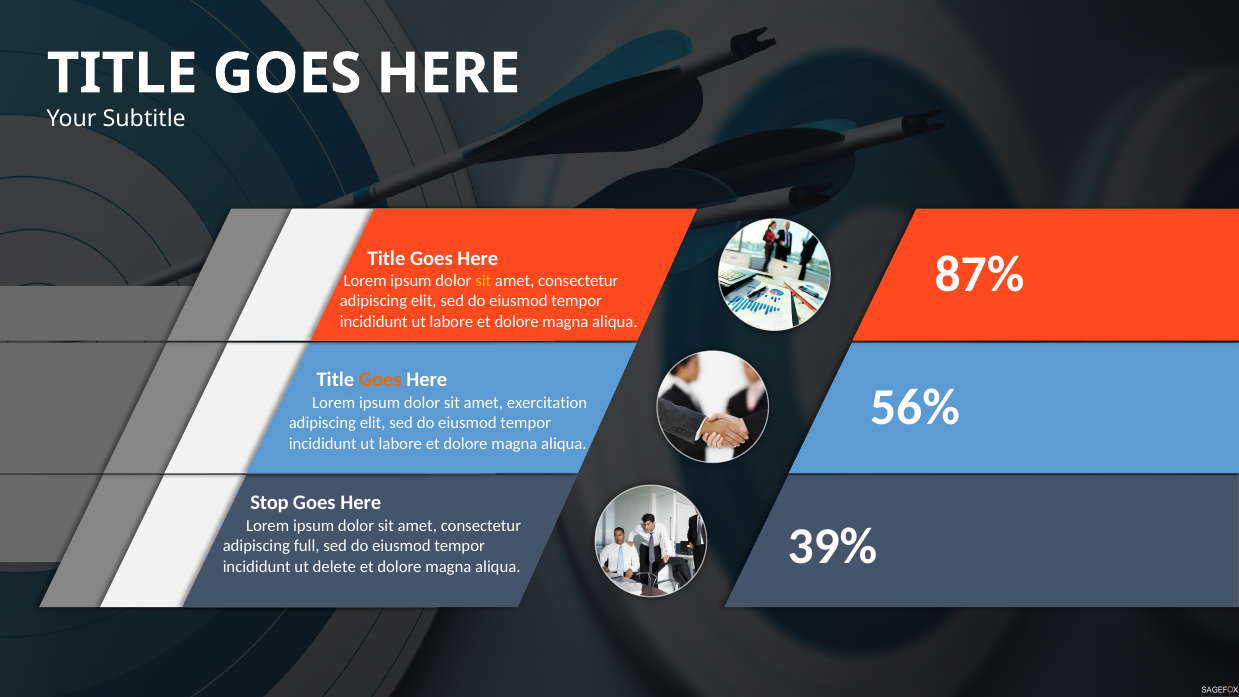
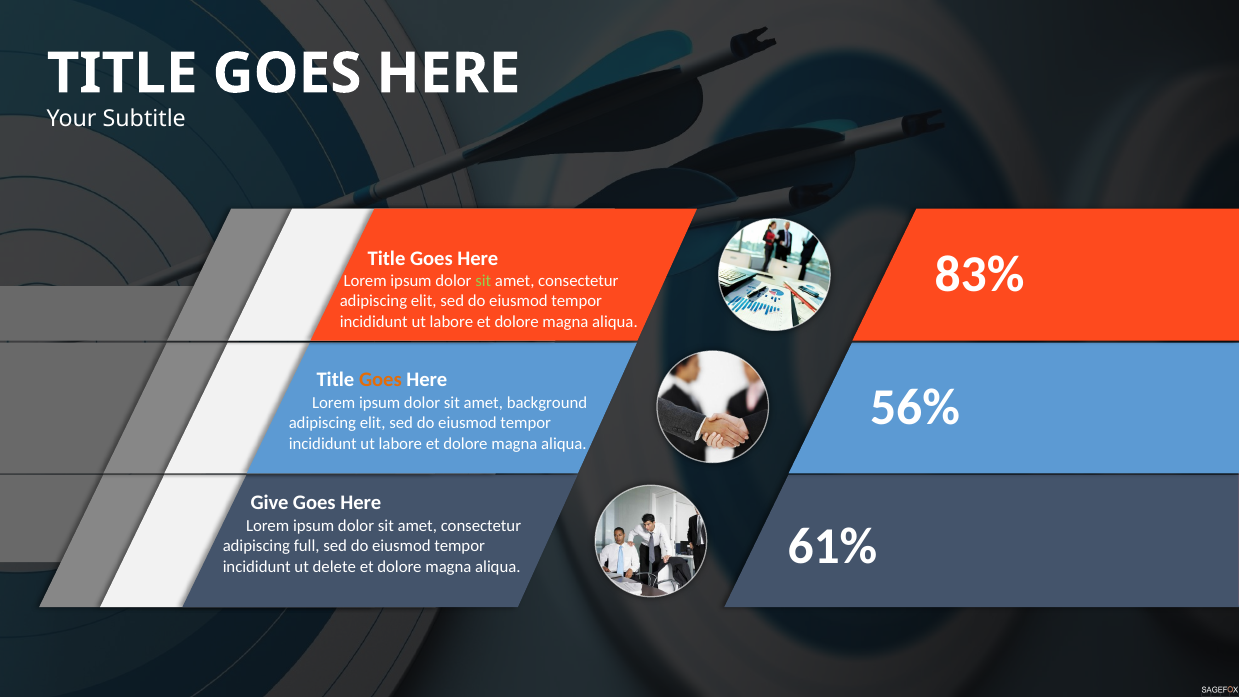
87%: 87% -> 83% (979, 274)
sit colour: yellow -> light green (483, 281)
exercitation: exercitation -> background (547, 403)
Stop: Stop -> Give (270, 502)
39%: 39% -> 61% (832, 547)
